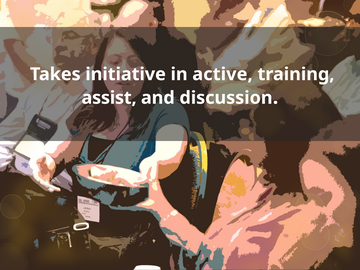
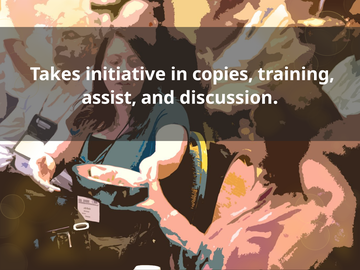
active: active -> copies (223, 74)
